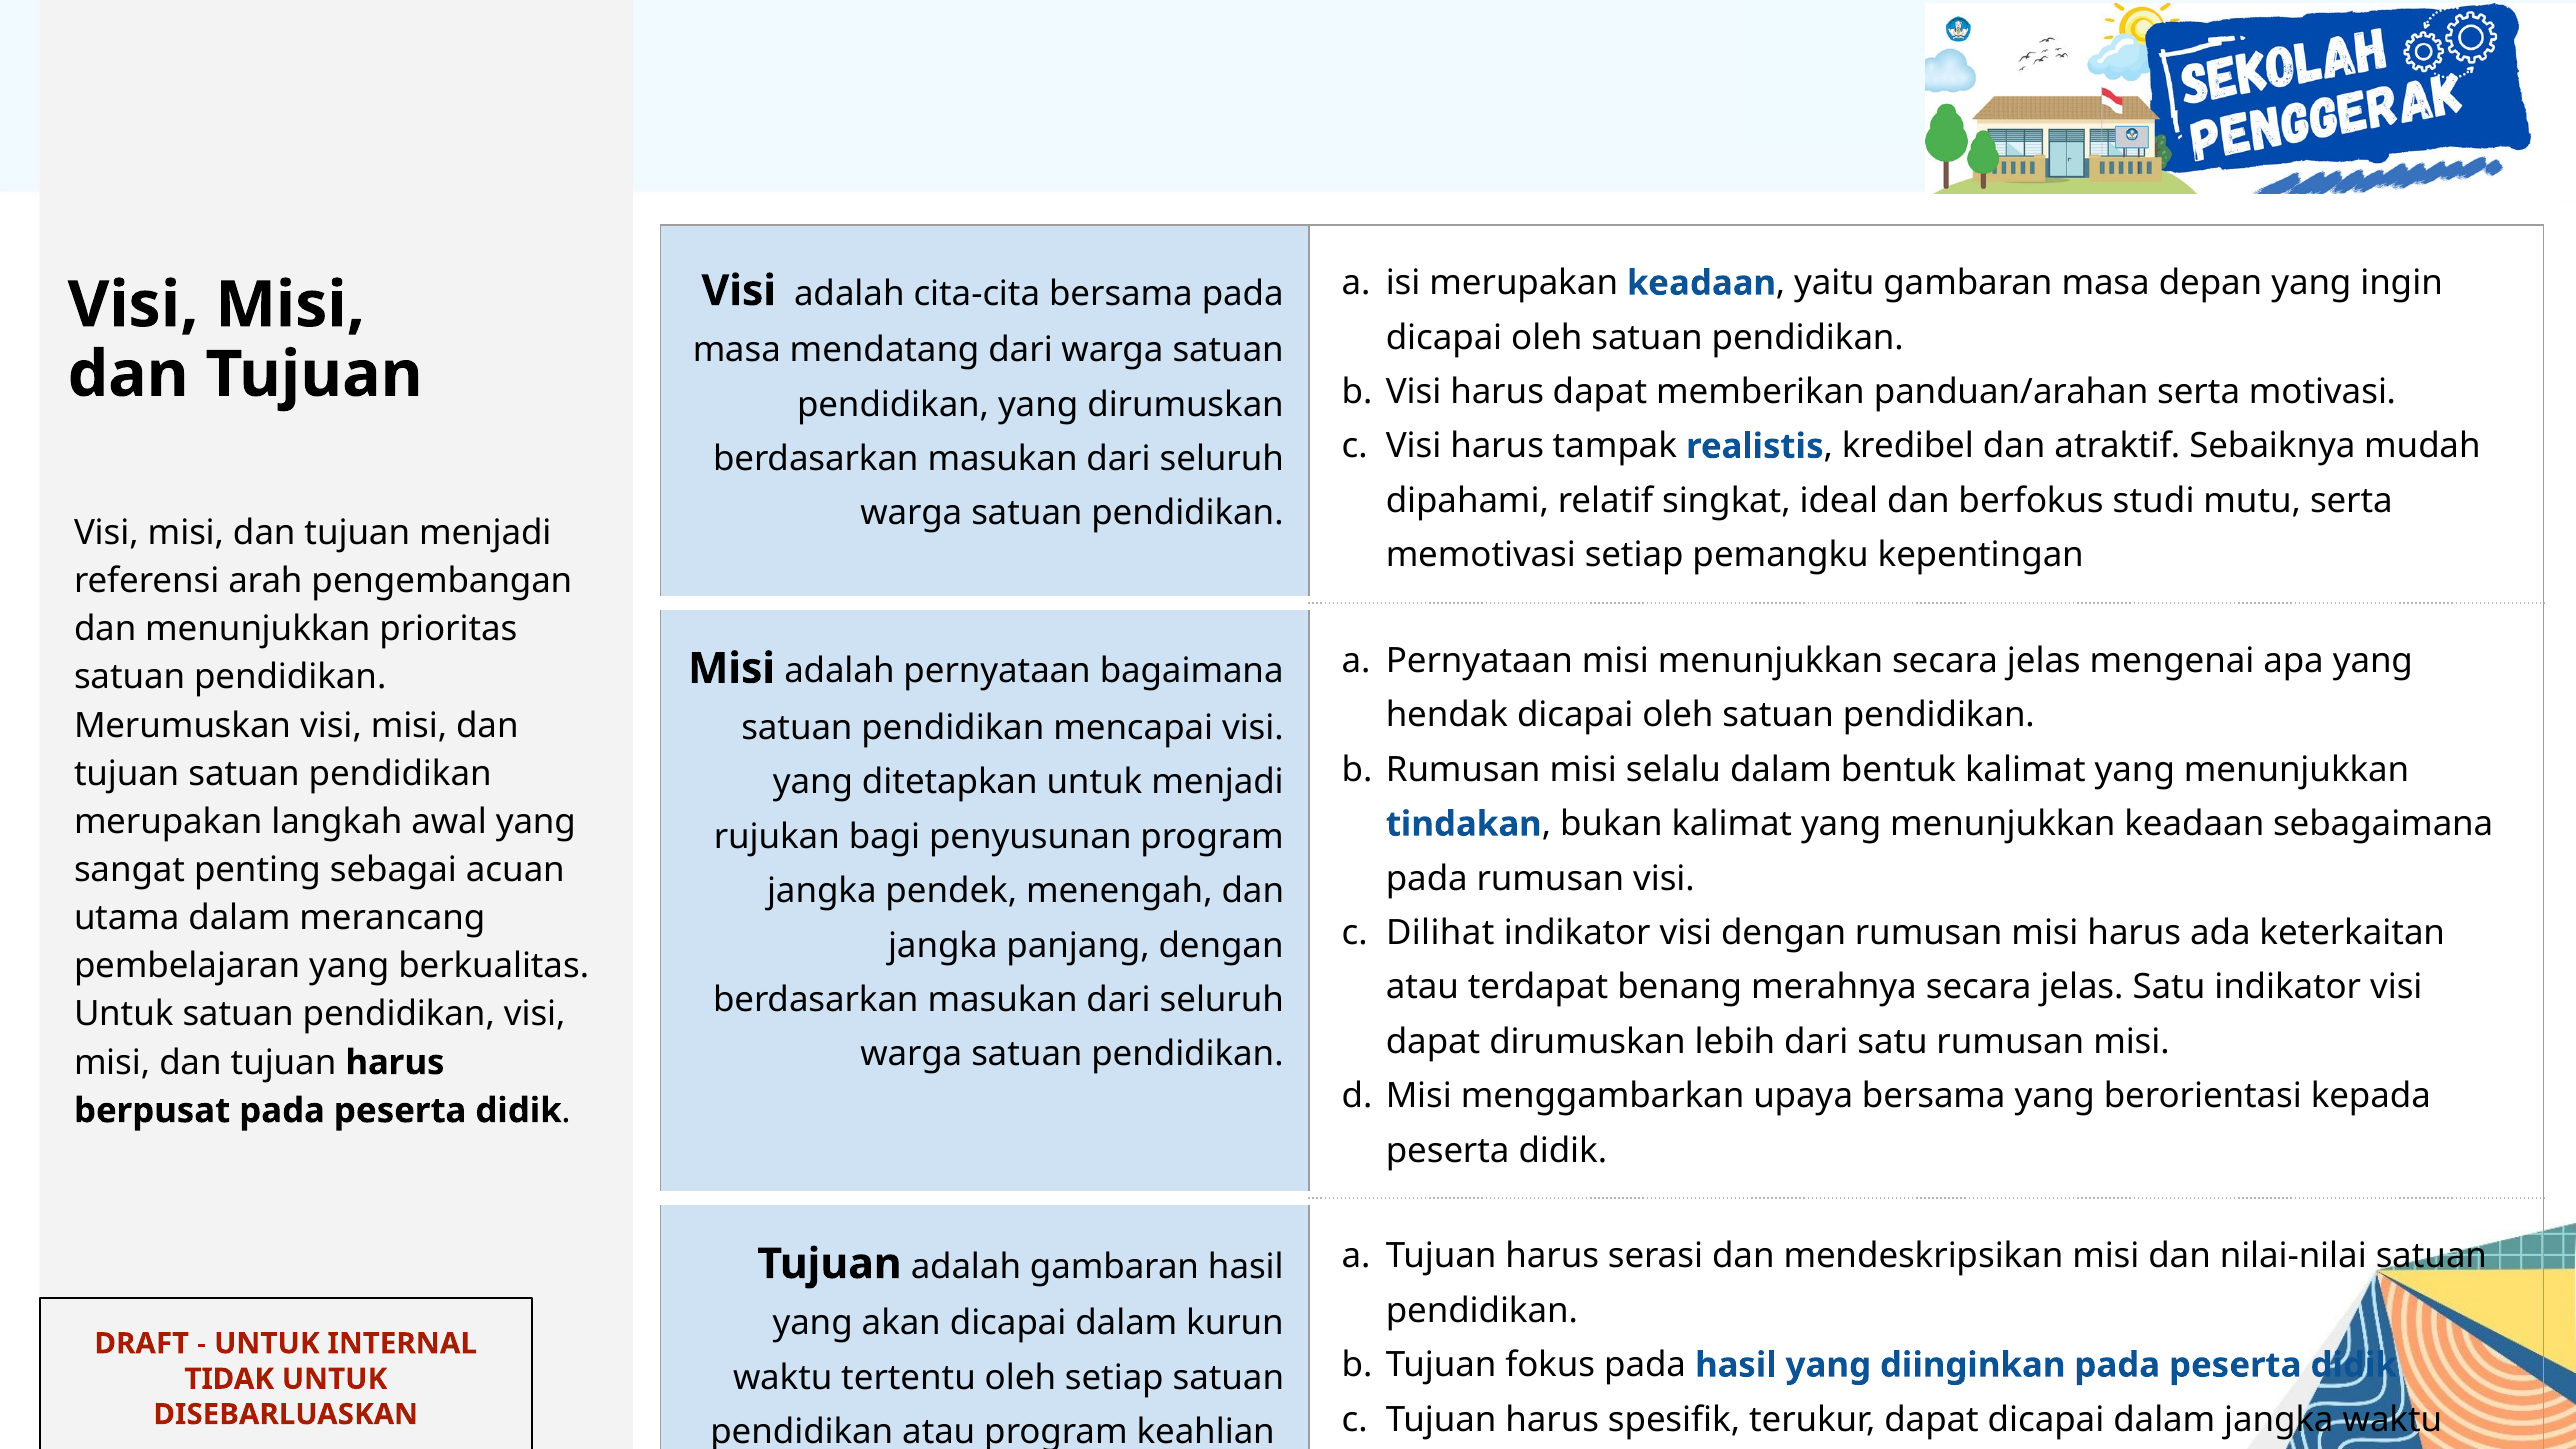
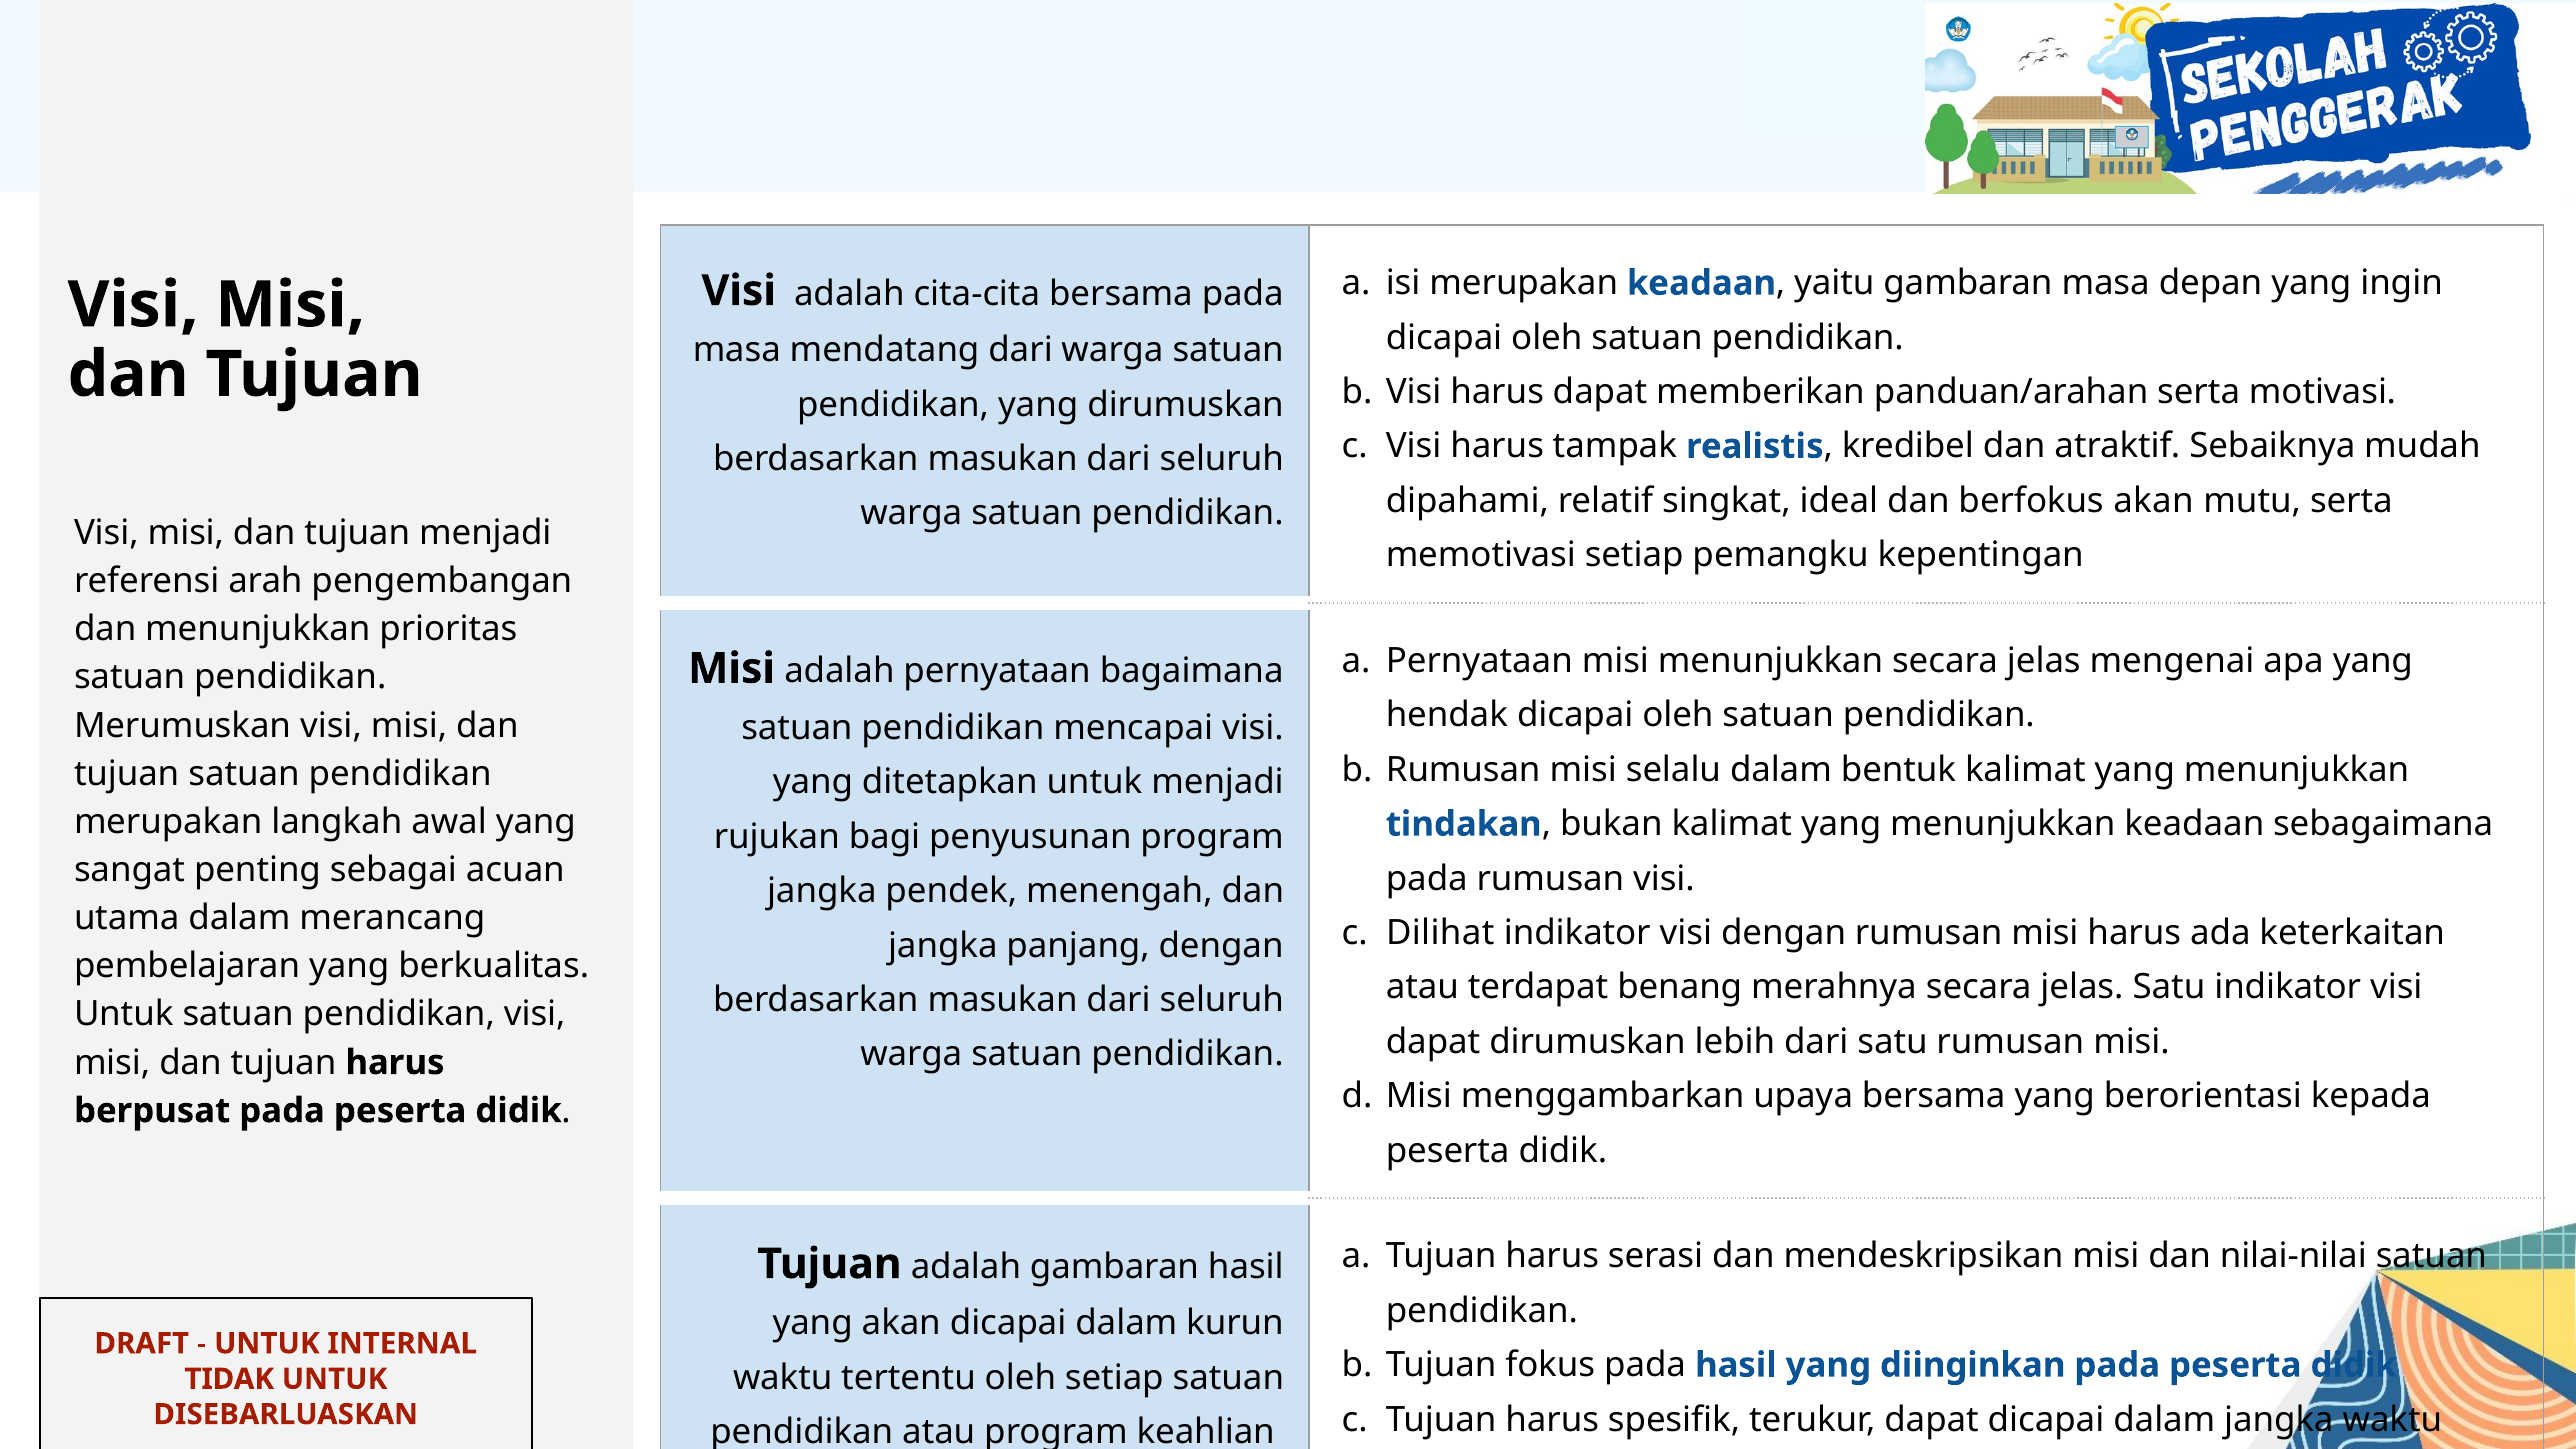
berfokus studi: studi -> akan (2153, 501)
